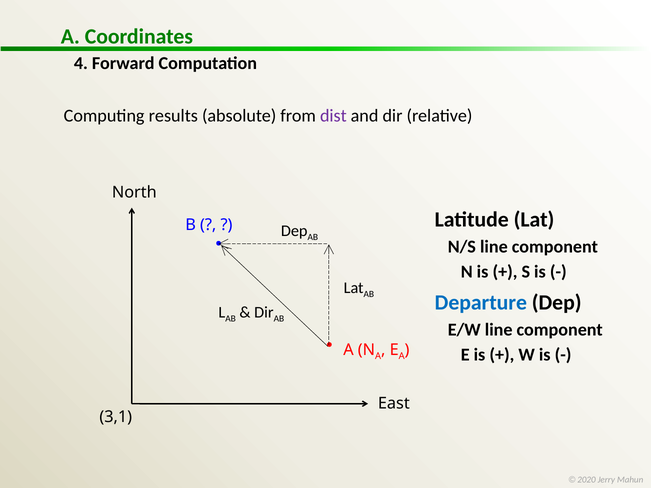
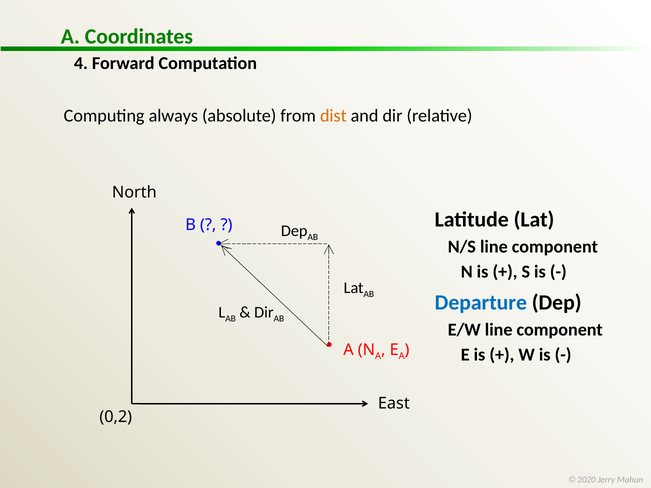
results: results -> always (173, 116)
dist colour: purple -> orange (333, 116)
3,1: 3,1 -> 0,2 (116, 417)
